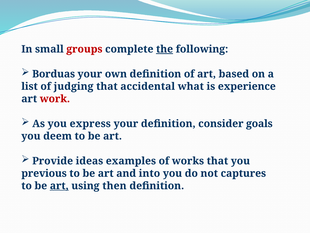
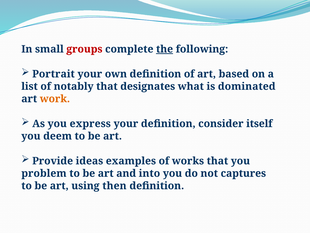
Borduas: Borduas -> Portrait (53, 74)
judging: judging -> notably (74, 86)
accidental: accidental -> designates (148, 86)
experience: experience -> dominated (247, 86)
work colour: red -> orange (55, 99)
goals: goals -> itself (259, 123)
previous: previous -> problem (44, 173)
art underline: present -> none (59, 185)
